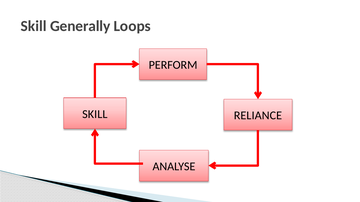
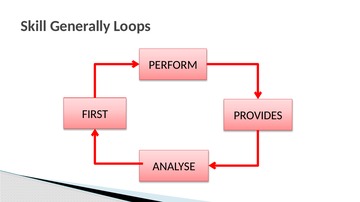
SKILL: SKILL -> FIRST (95, 114)
RELIANCE: RELIANCE -> PROVIDES (258, 116)
